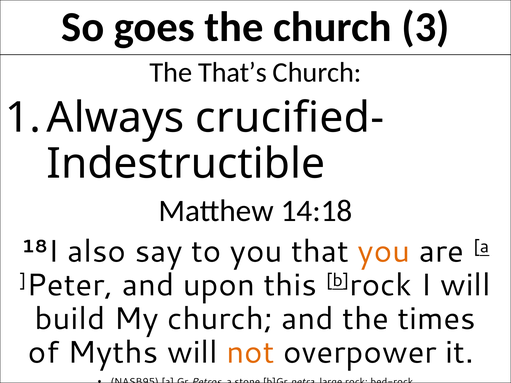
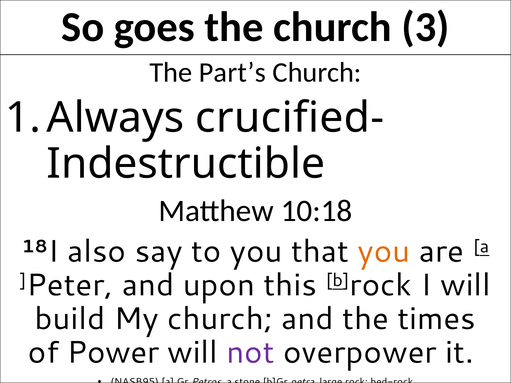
That’s: That’s -> Part’s (232, 73)
14:18: 14:18 -> 10:18 (317, 211)
Myths: Myths -> Power (113, 353)
not colour: orange -> purple (250, 353)
